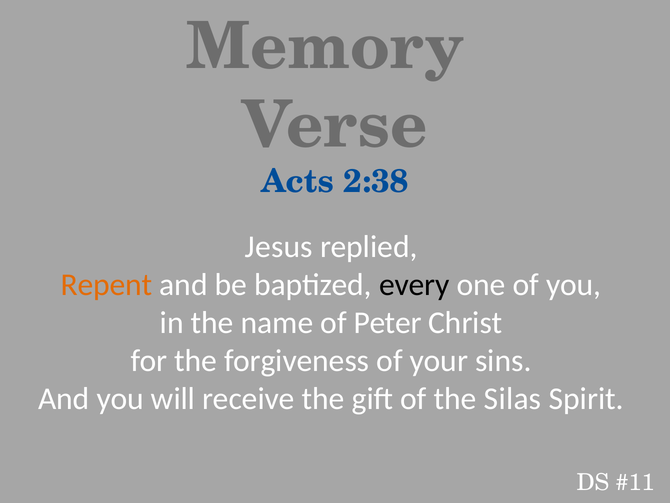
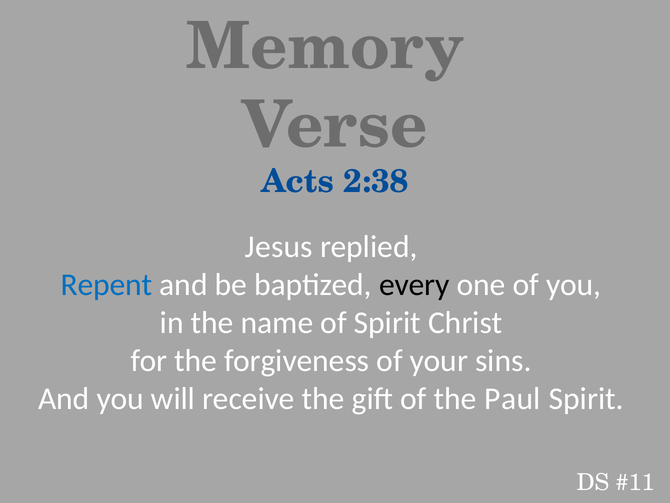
Repent colour: orange -> blue (107, 285)
of Peter: Peter -> Spirit (387, 323)
Silas: Silas -> Paul (513, 399)
